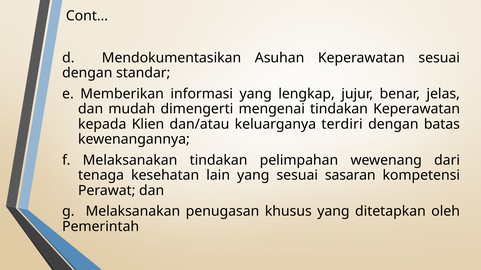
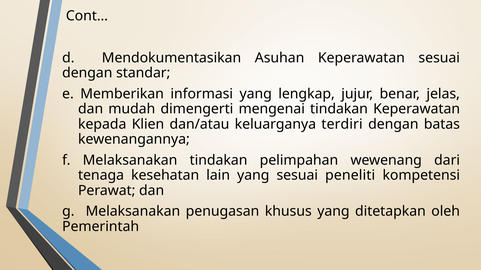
sasaran: sasaran -> peneliti (350, 176)
